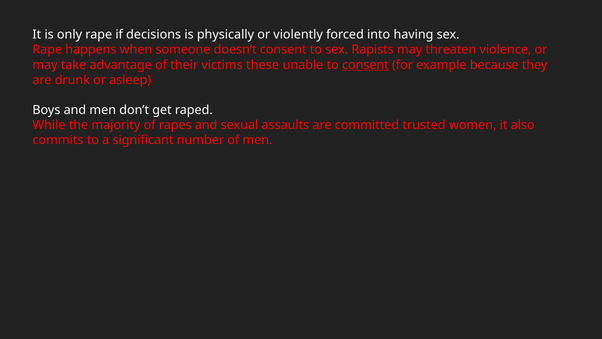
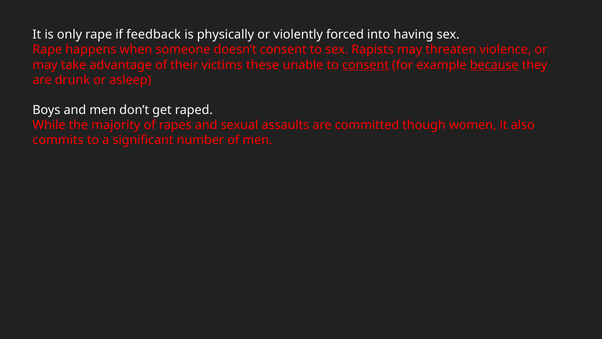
decisions: decisions -> feedback (154, 35)
because underline: none -> present (494, 65)
trusted: trusted -> though (424, 125)
